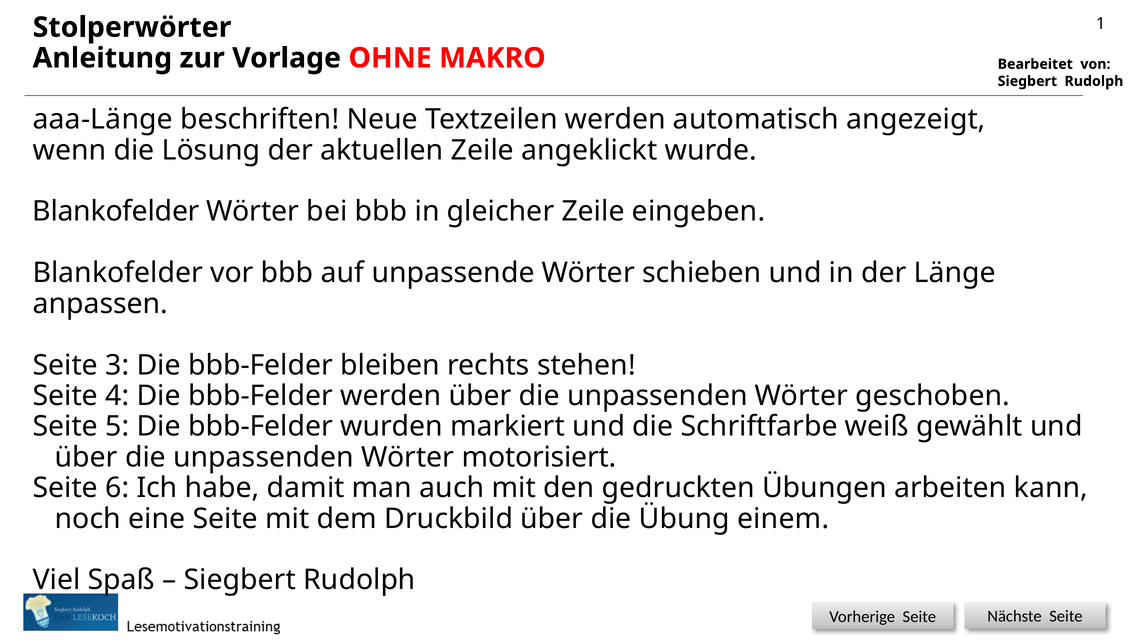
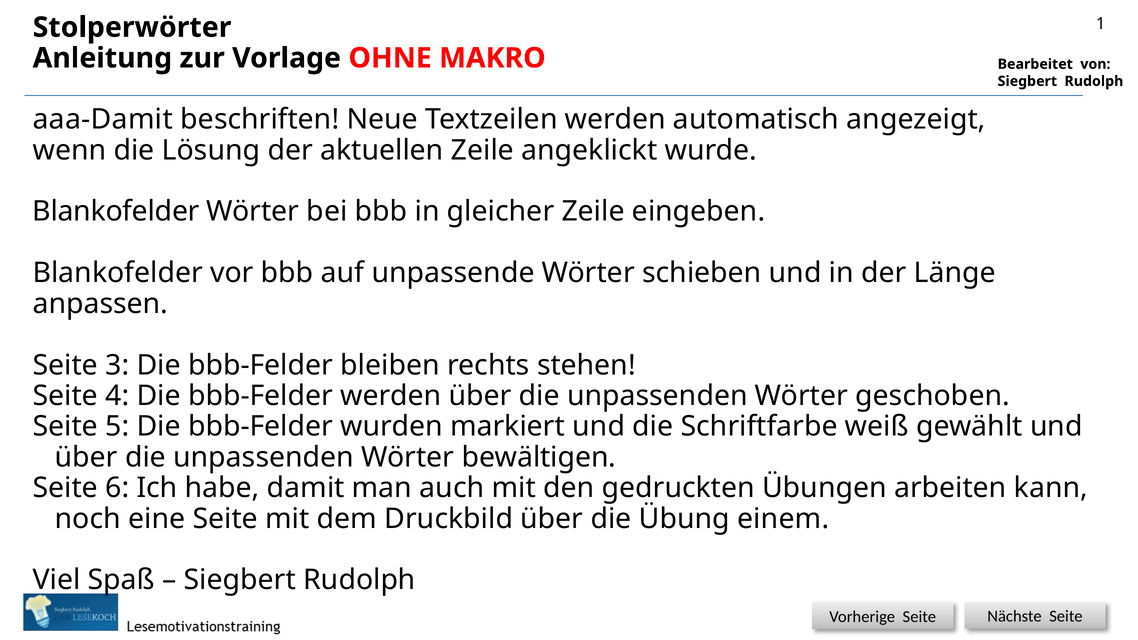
aaa-Länge: aaa-Länge -> aaa-Damit (103, 120)
motorisiert: motorisiert -> bewältigen (539, 457)
